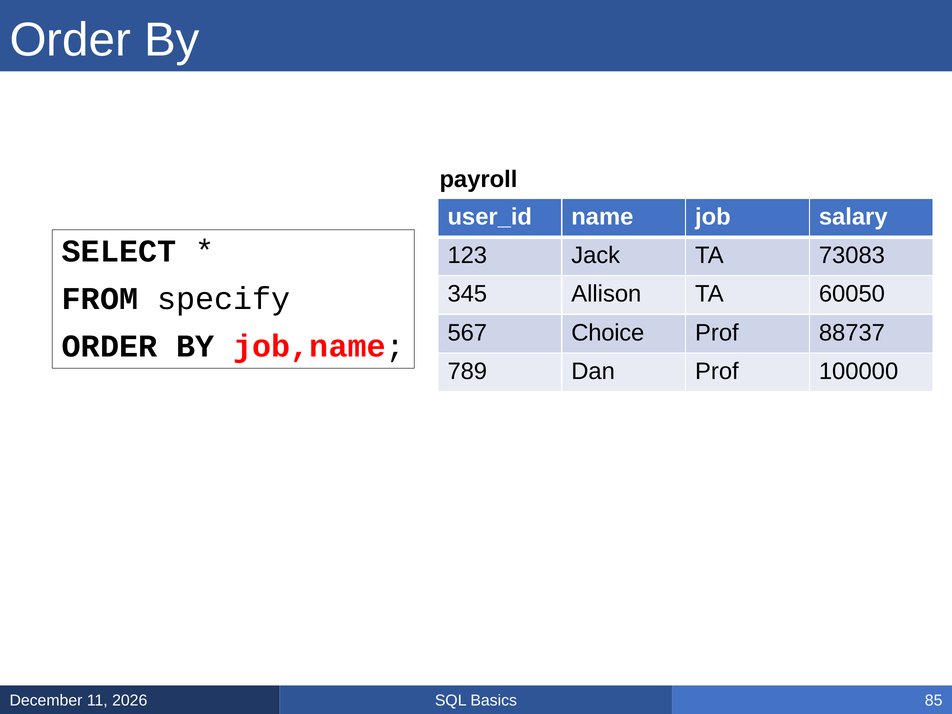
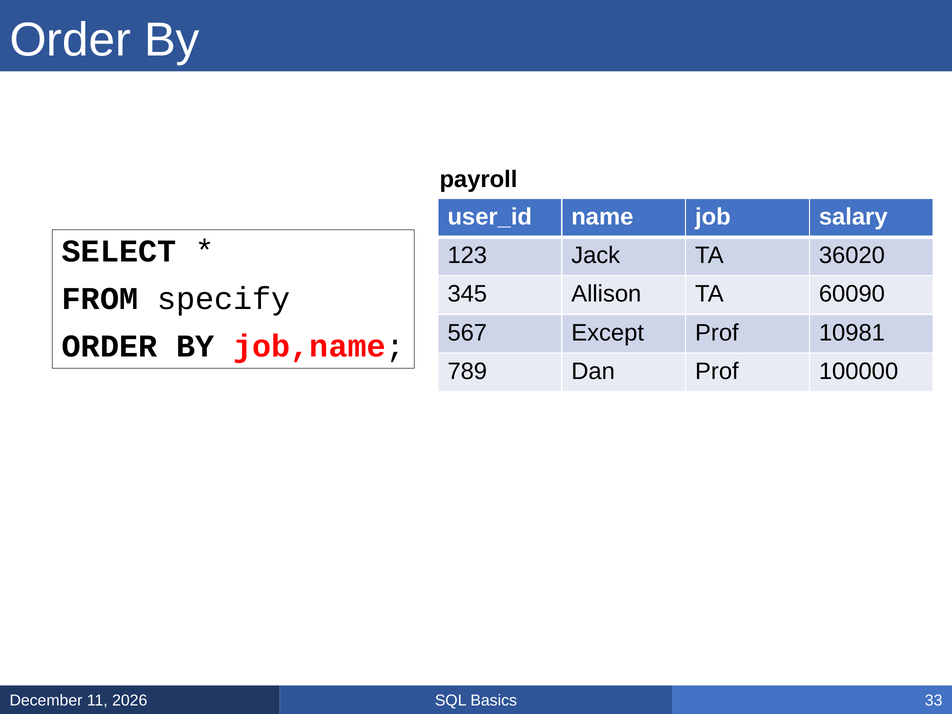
73083: 73083 -> 36020 (852, 256)
60050: 60050 -> 60090 (852, 294)
Choice: Choice -> Except (608, 333)
88737: 88737 -> 10981 (852, 333)
85: 85 -> 33 (934, 700)
